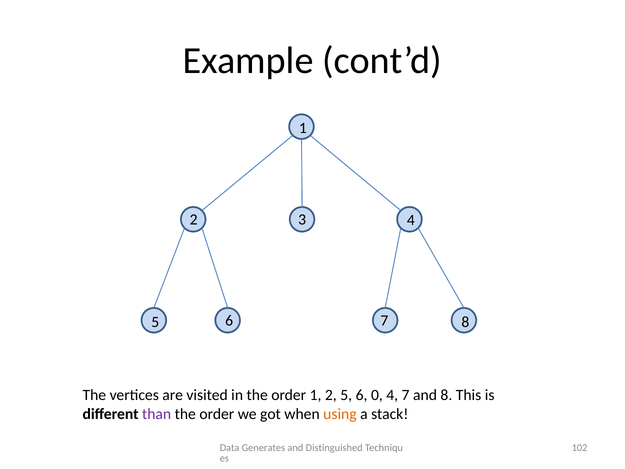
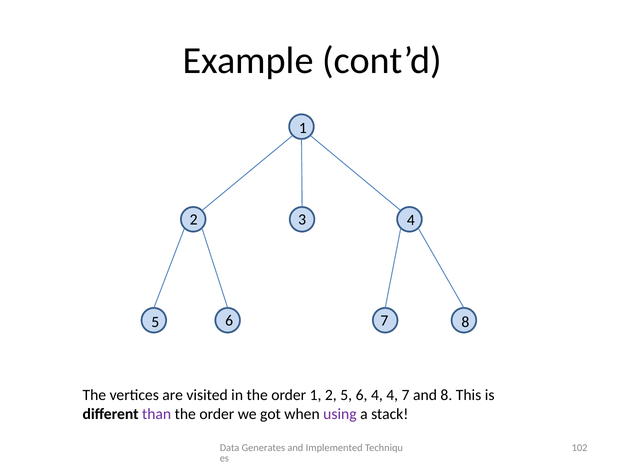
6 0: 0 -> 4 (377, 395)
using colour: orange -> purple (340, 414)
Distinguished: Distinguished -> Implemented (334, 448)
